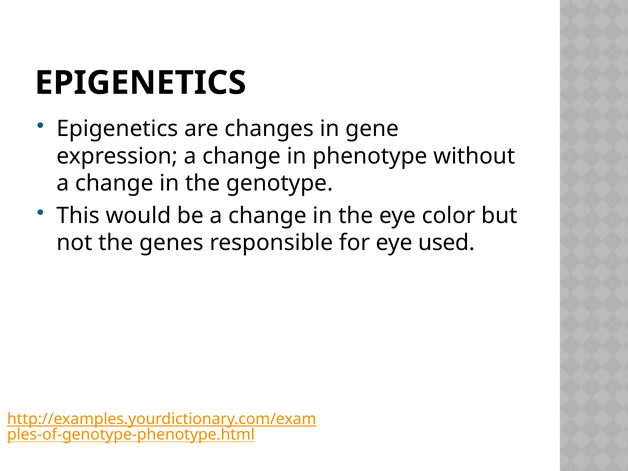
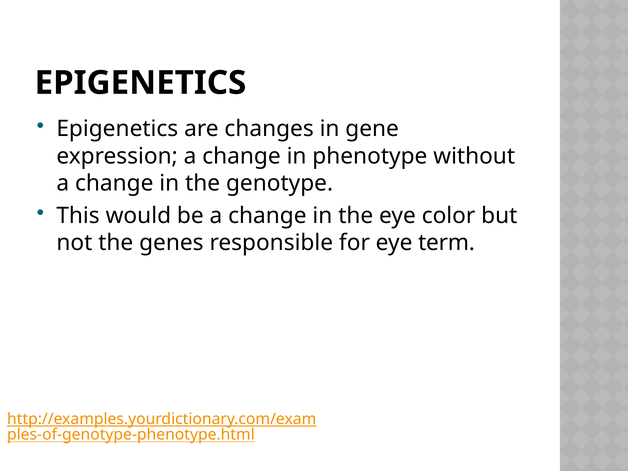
used: used -> term (446, 243)
